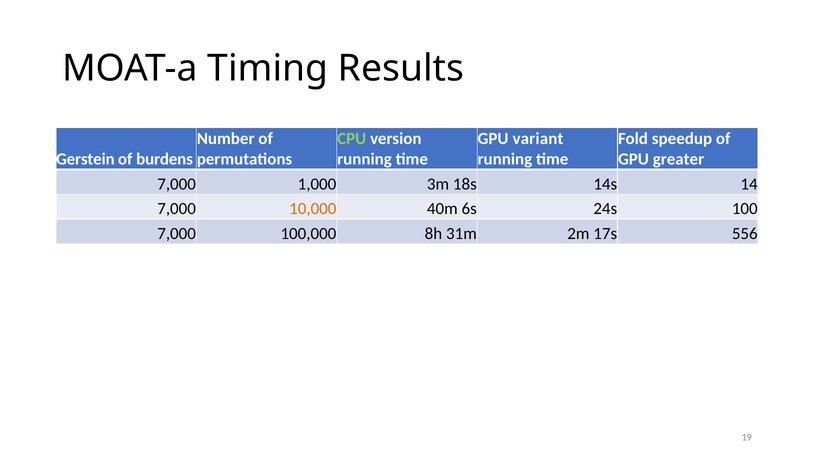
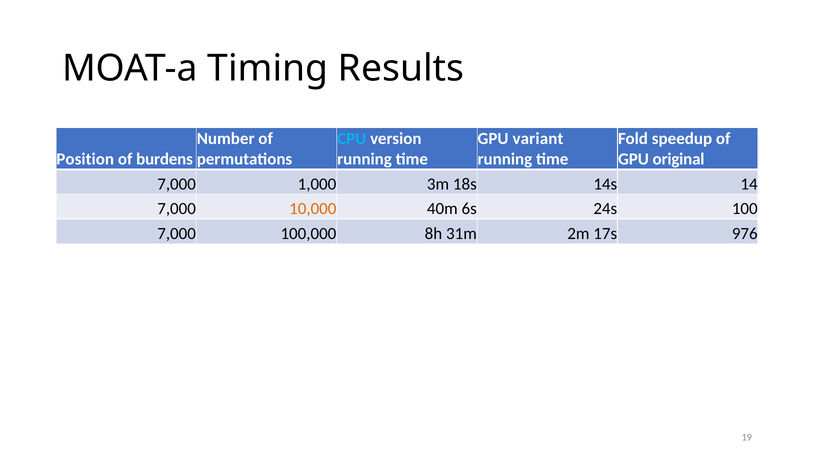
CPU colour: light green -> light blue (352, 138)
Gerstein: Gerstein -> Position (85, 159)
greater: greater -> original (679, 159)
556: 556 -> 976 (745, 233)
